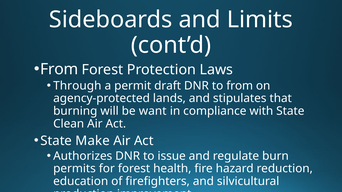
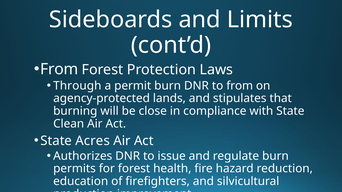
permit draft: draft -> burn (168, 86)
want: want -> close (153, 111)
Make: Make -> Acres (93, 141)
